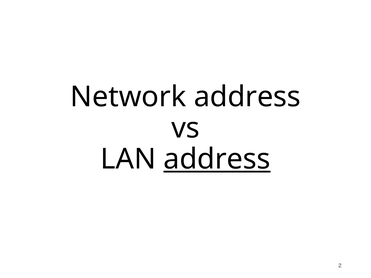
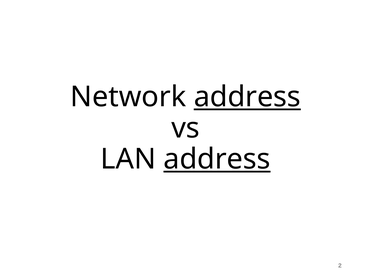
address underline: none -> present (247, 97)
